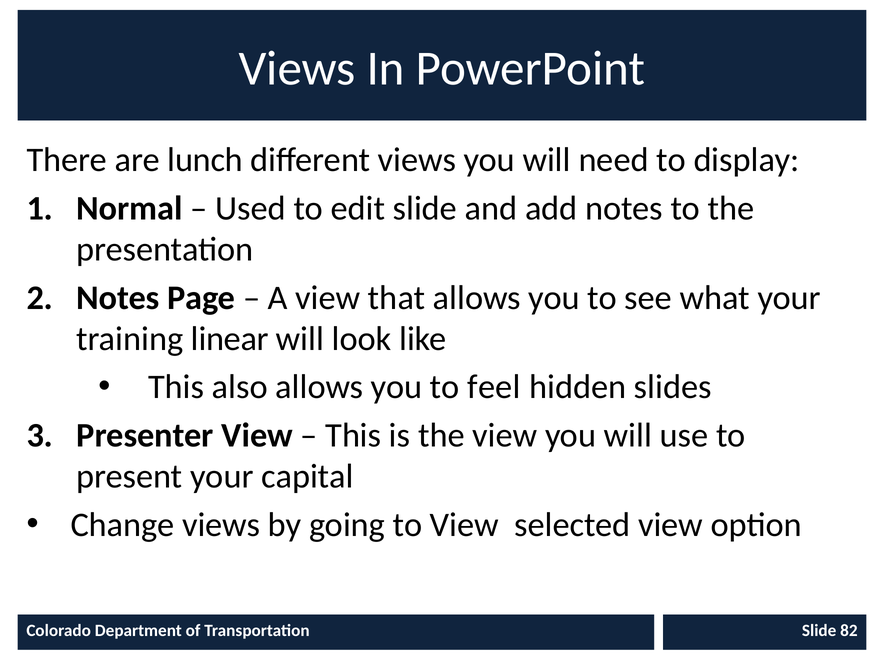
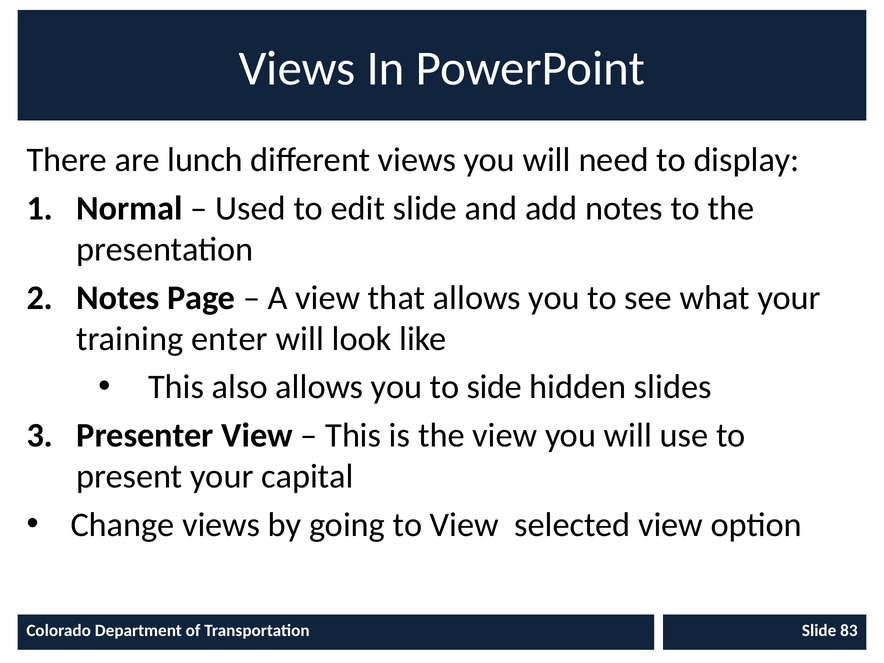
linear: linear -> enter (229, 339)
feel: feel -> side (494, 387)
82: 82 -> 83 (849, 630)
